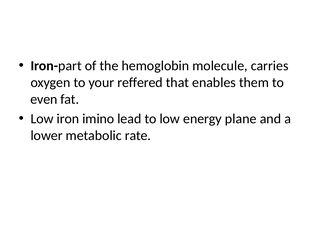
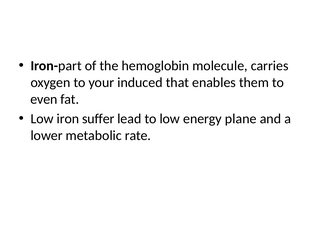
reffered: reffered -> induced (140, 82)
imino: imino -> suffer (98, 119)
